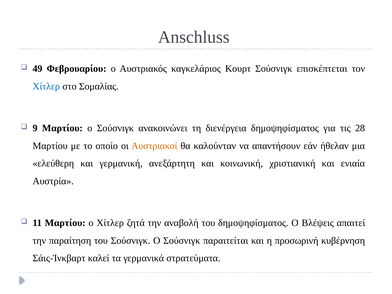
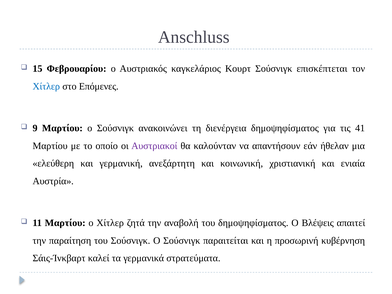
49: 49 -> 15 (37, 69)
Σομαλίας: Σομαλίας -> Επόμενες (99, 86)
28: 28 -> 41 (360, 128)
Αυστριακοί colour: orange -> purple (154, 146)
